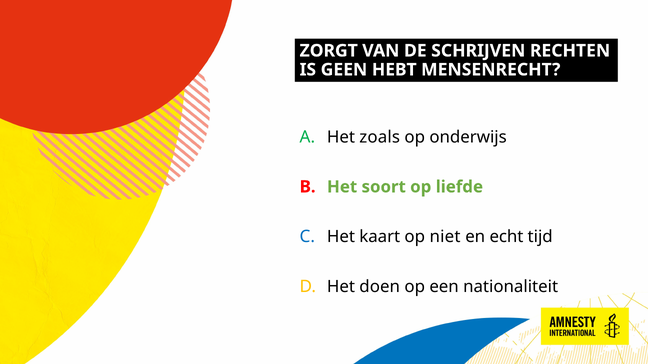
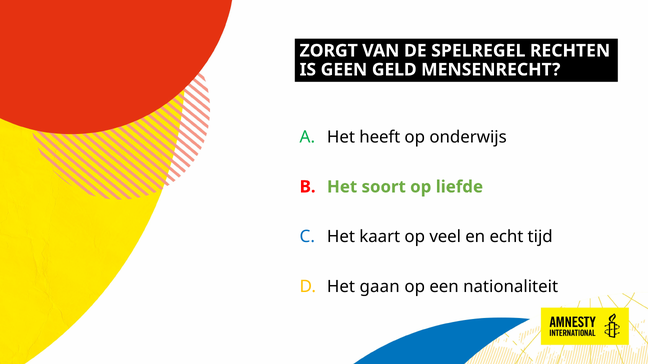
SCHRIJVEN: SCHRIJVEN -> SPELREGEL (478, 51)
HEBT: HEBT -> GELD (394, 70)
zoals: zoals -> heeft (380, 137)
niet: niet -> veel (445, 237)
doen: doen -> gaan (380, 287)
